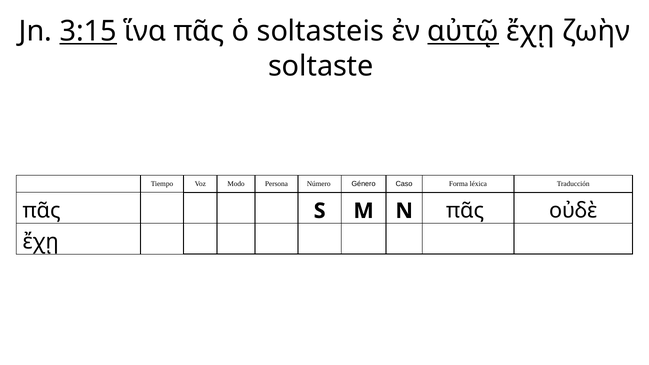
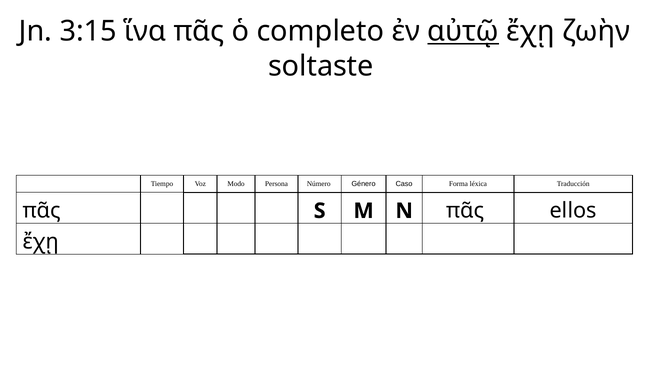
3:15 underline: present -> none (88, 31)
soltasteis: soltasteis -> completo (320, 31)
οὐδὲ: οὐδὲ -> ellos (573, 211)
